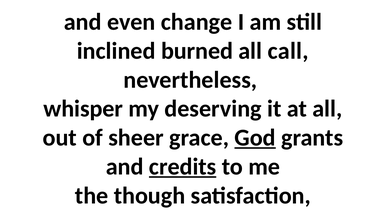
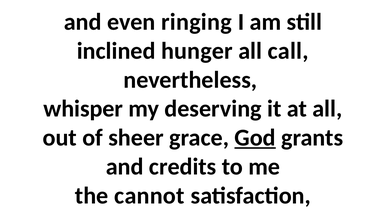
change: change -> ringing (196, 22)
burned: burned -> hunger (197, 51)
credits underline: present -> none (183, 167)
though: though -> cannot (149, 196)
